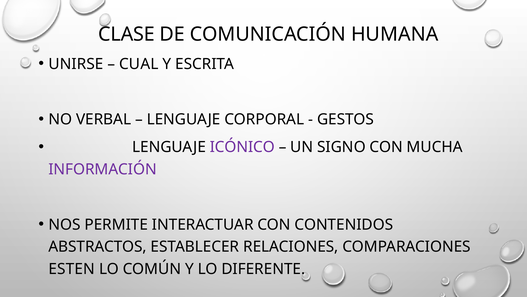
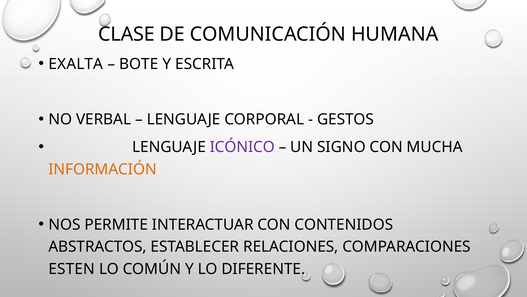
UNIRSE: UNIRSE -> EXALTA (76, 64)
CUAL: CUAL -> BOTE (139, 64)
INFORMACIÓN colour: purple -> orange (103, 169)
